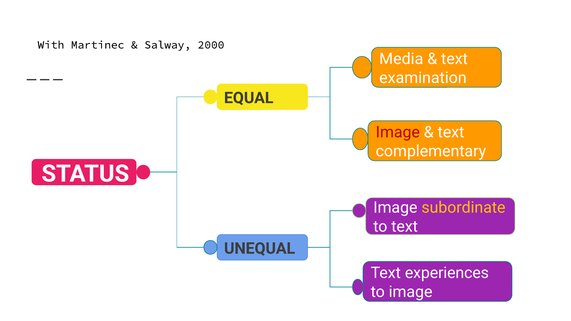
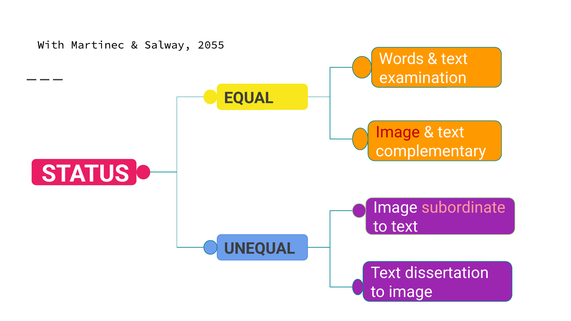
2000: 2000 -> 2055 (211, 45)
Media: Media -> Words (401, 59)
subordinate colour: yellow -> pink (463, 208)
experiences: experiences -> dissertation (447, 273)
